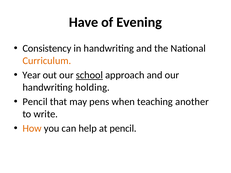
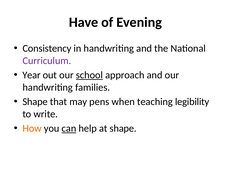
Curriculum colour: orange -> purple (47, 61)
holding: holding -> families (93, 88)
Pencil: Pencil -> Shape (35, 102)
another: another -> legibility (192, 102)
can underline: none -> present (69, 129)
at pencil: pencil -> shape (123, 129)
